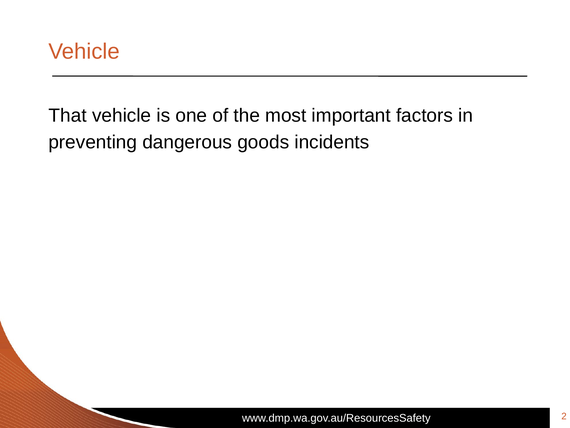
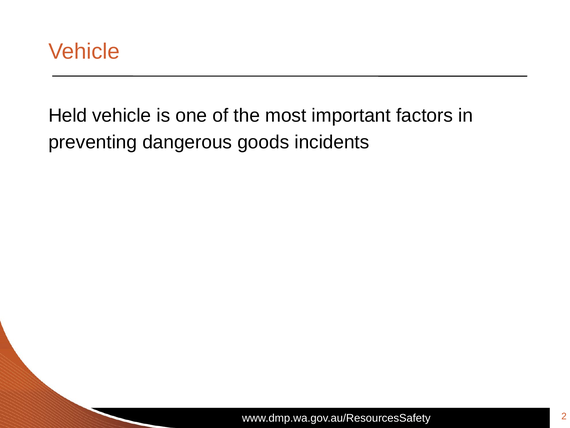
That: That -> Held (68, 115)
